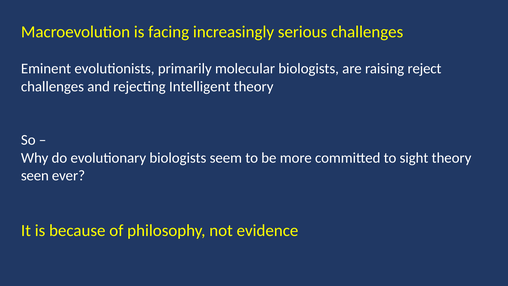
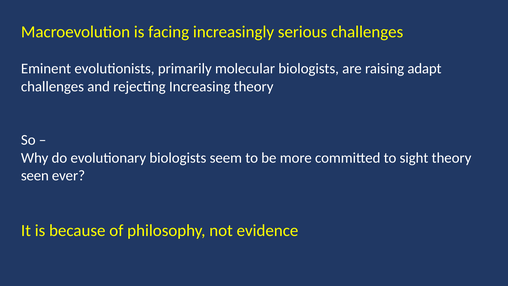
reject: reject -> adapt (424, 69)
Intelligent: Intelligent -> Increasing (200, 86)
